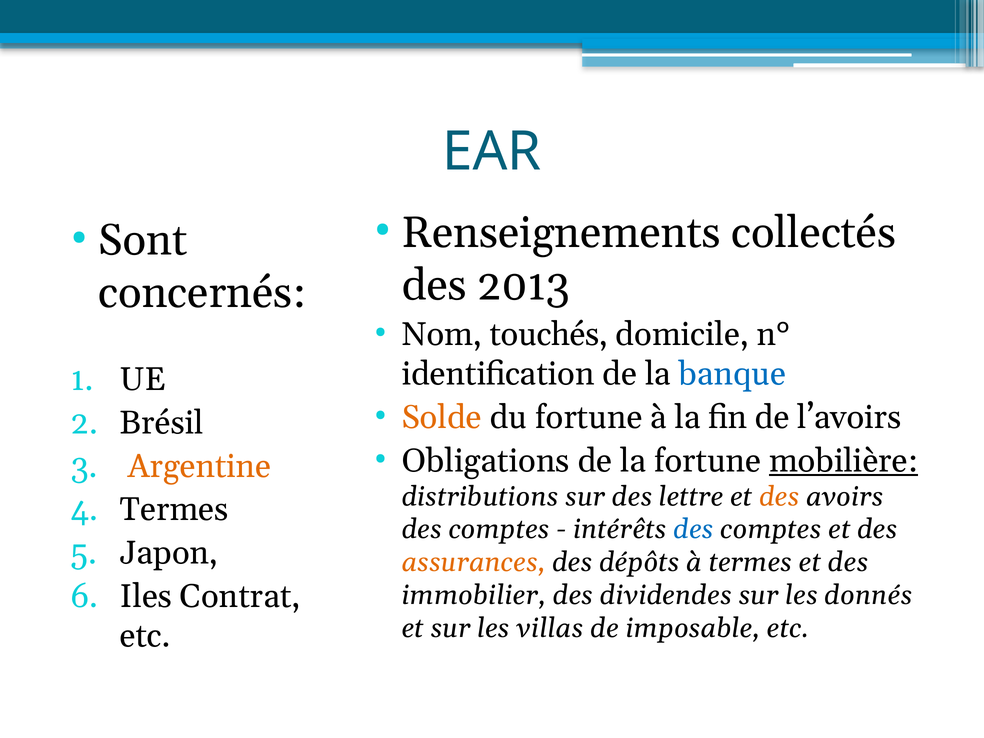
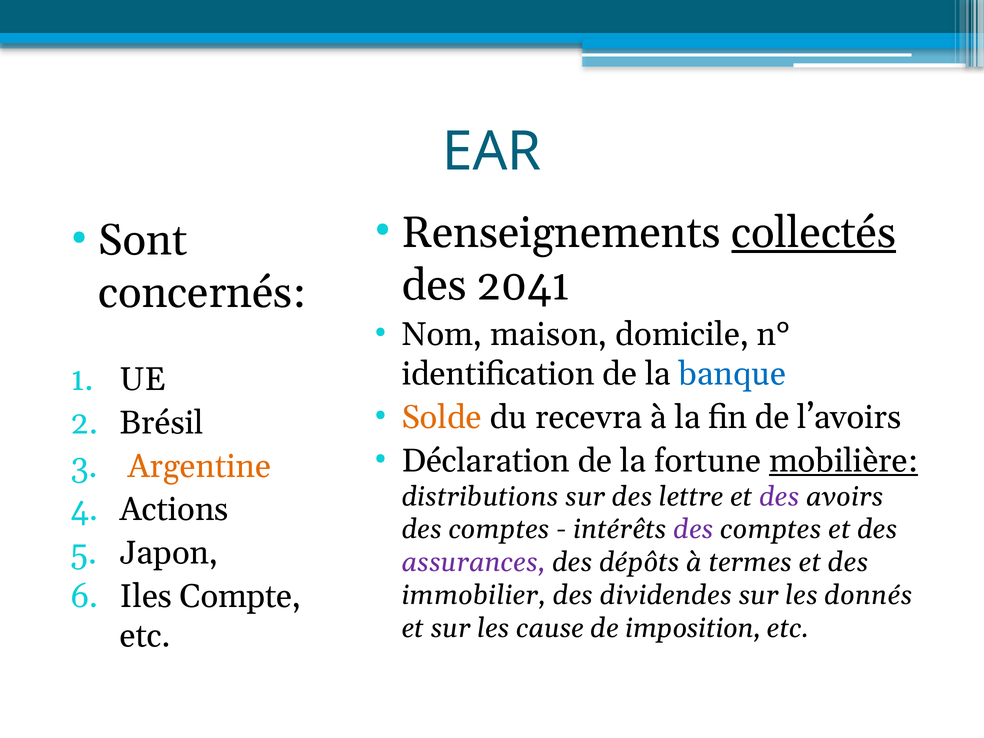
collectés underline: none -> present (814, 233)
2013: 2013 -> 2041 (523, 285)
touchés: touchés -> maison (549, 335)
du fortune: fortune -> recevra (589, 417)
Obligations: Obligations -> Déclaration (486, 461)
des colour: orange -> purple (779, 497)
Termes: Termes -> Actions (174, 510)
des colour: blue -> purple (694, 529)
assurances colour: orange -> purple (474, 562)
Contrat: Contrat -> Compte (240, 597)
villas: villas -> cause (550, 628)
imposable: imposable -> imposition (693, 628)
